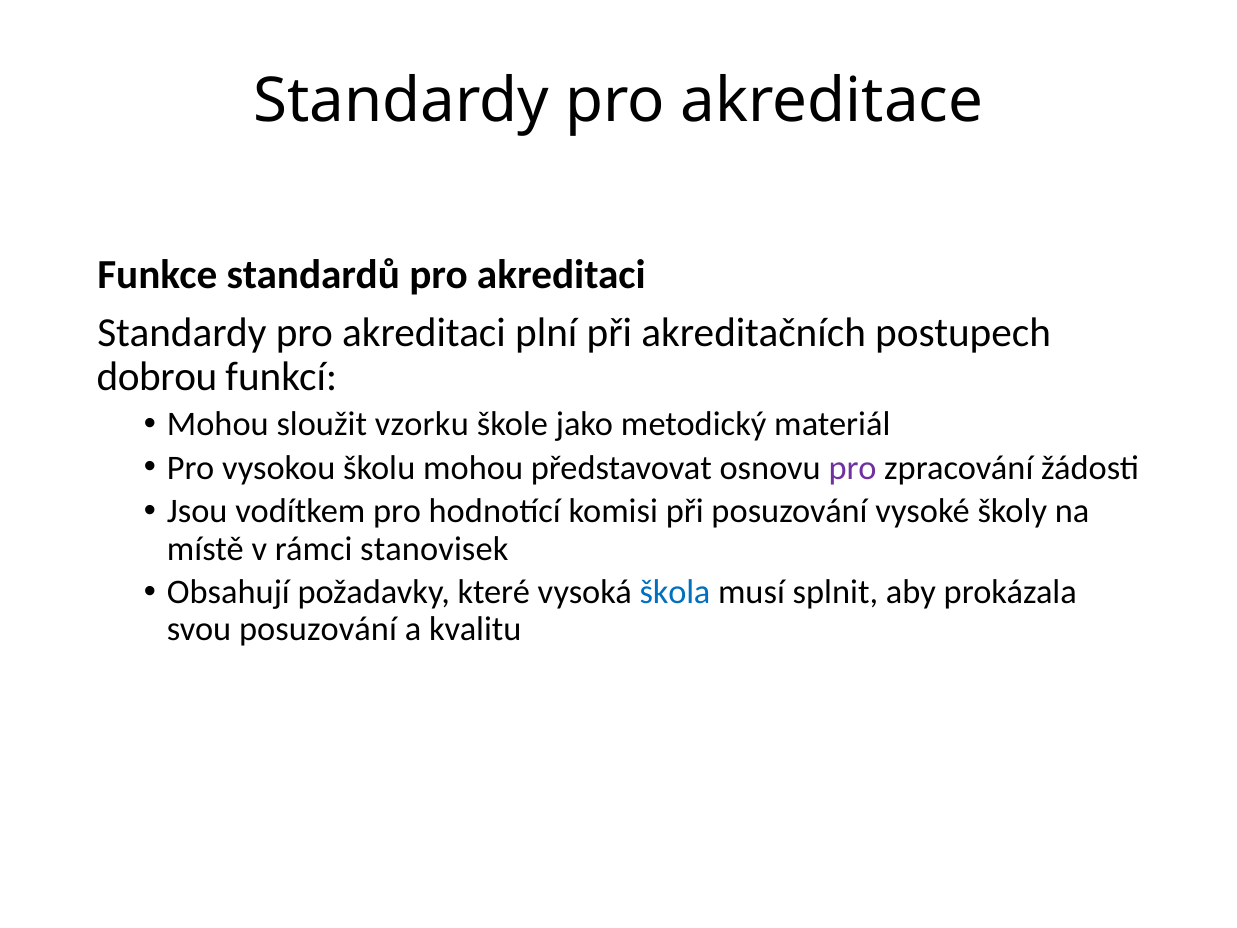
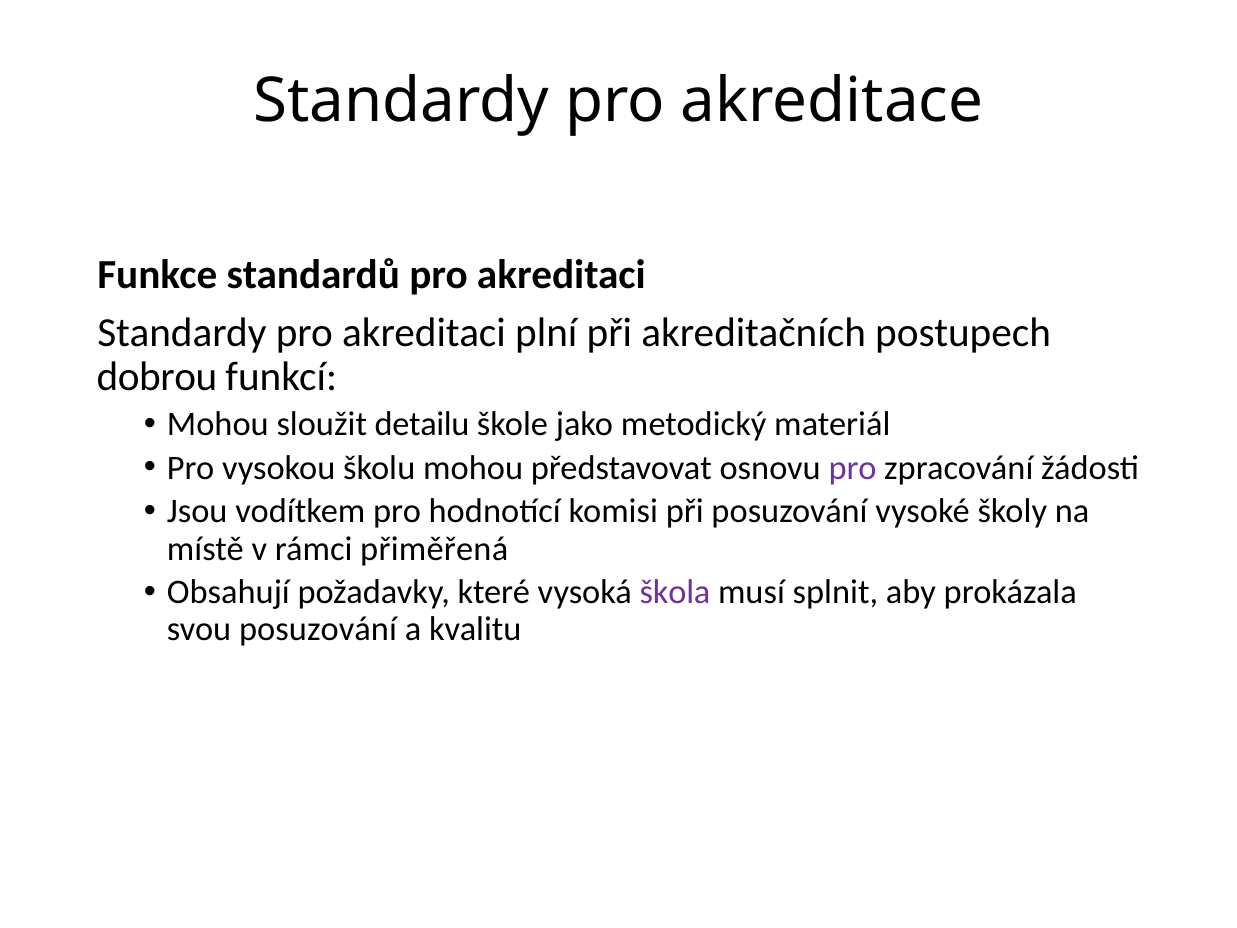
vzorku: vzorku -> detailu (422, 424)
stanovisek: stanovisek -> přiměřená (434, 549)
škola colour: blue -> purple (675, 592)
